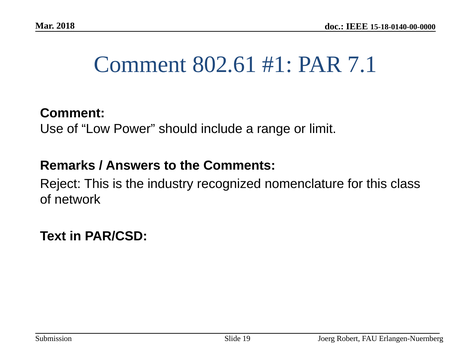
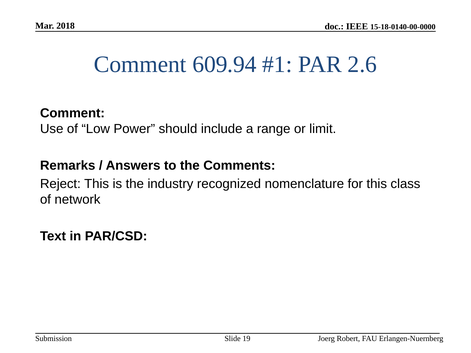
802.61: 802.61 -> 609.94 (224, 64)
7.1: 7.1 -> 2.6 (362, 64)
